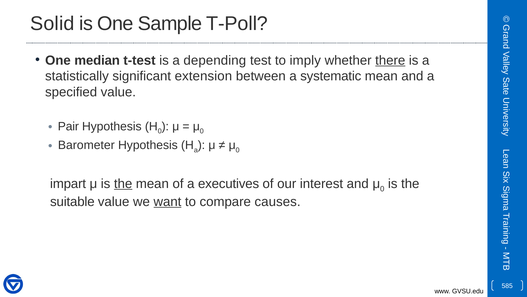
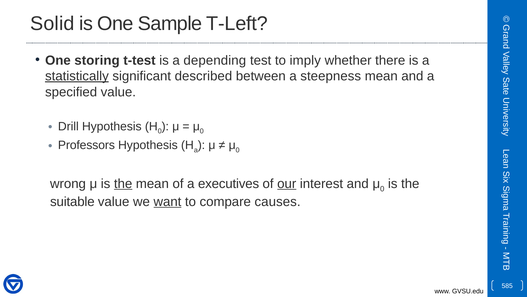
T-Poll: T-Poll -> T-Left (237, 23)
median: median -> storing (97, 60)
there underline: present -> none (390, 60)
statistically underline: none -> present (77, 76)
extension: extension -> described (203, 76)
systematic: systematic -> steepness (331, 76)
Pair: Pair -> Drill (68, 126)
Barometer: Barometer -> Professors (86, 145)
impart: impart -> wrong (68, 183)
our underline: none -> present (287, 183)
